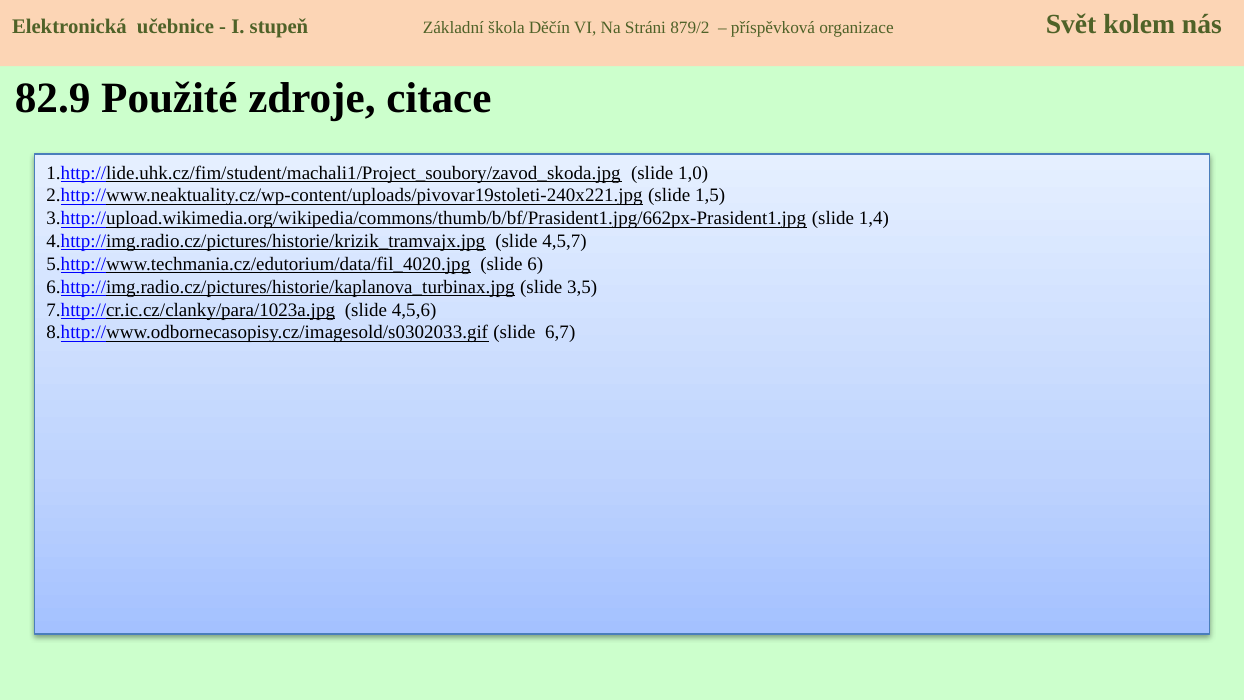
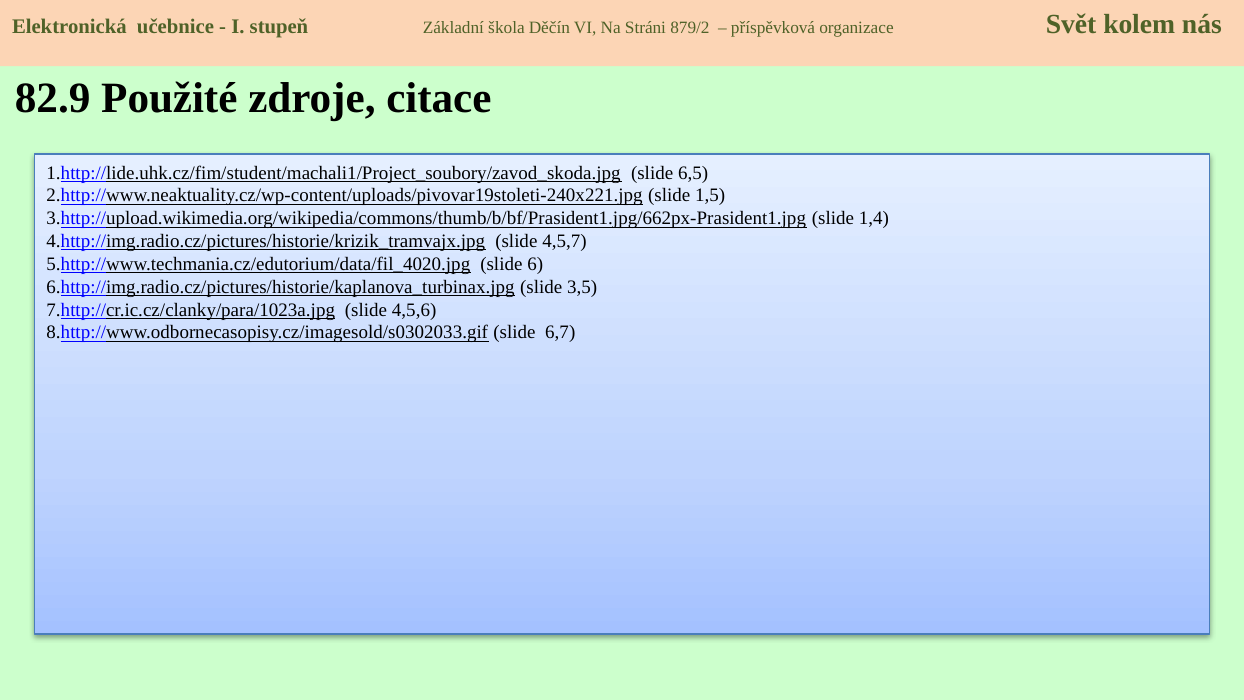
1,0: 1,0 -> 6,5 (693, 173)
